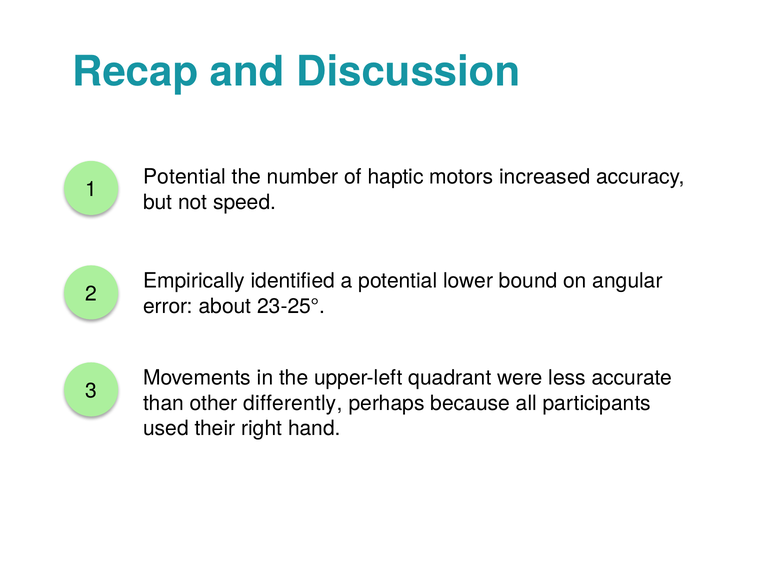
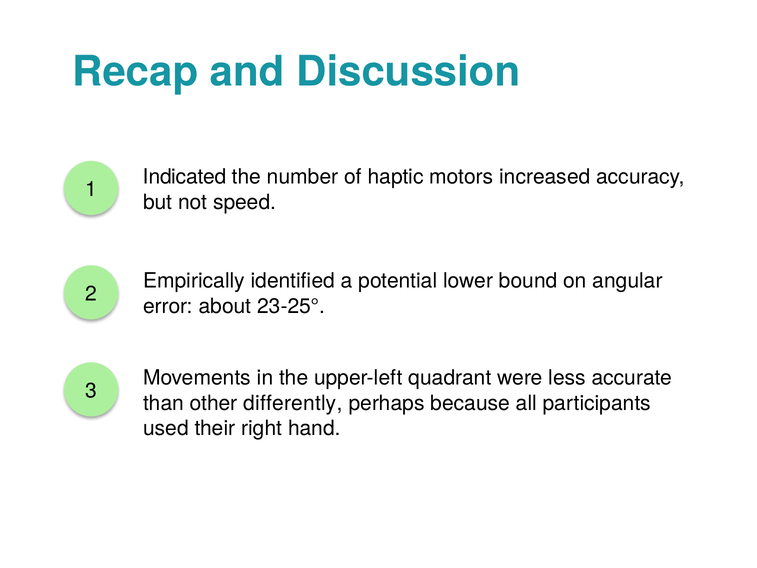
Potential: Potential -> Indicated (185, 177)
